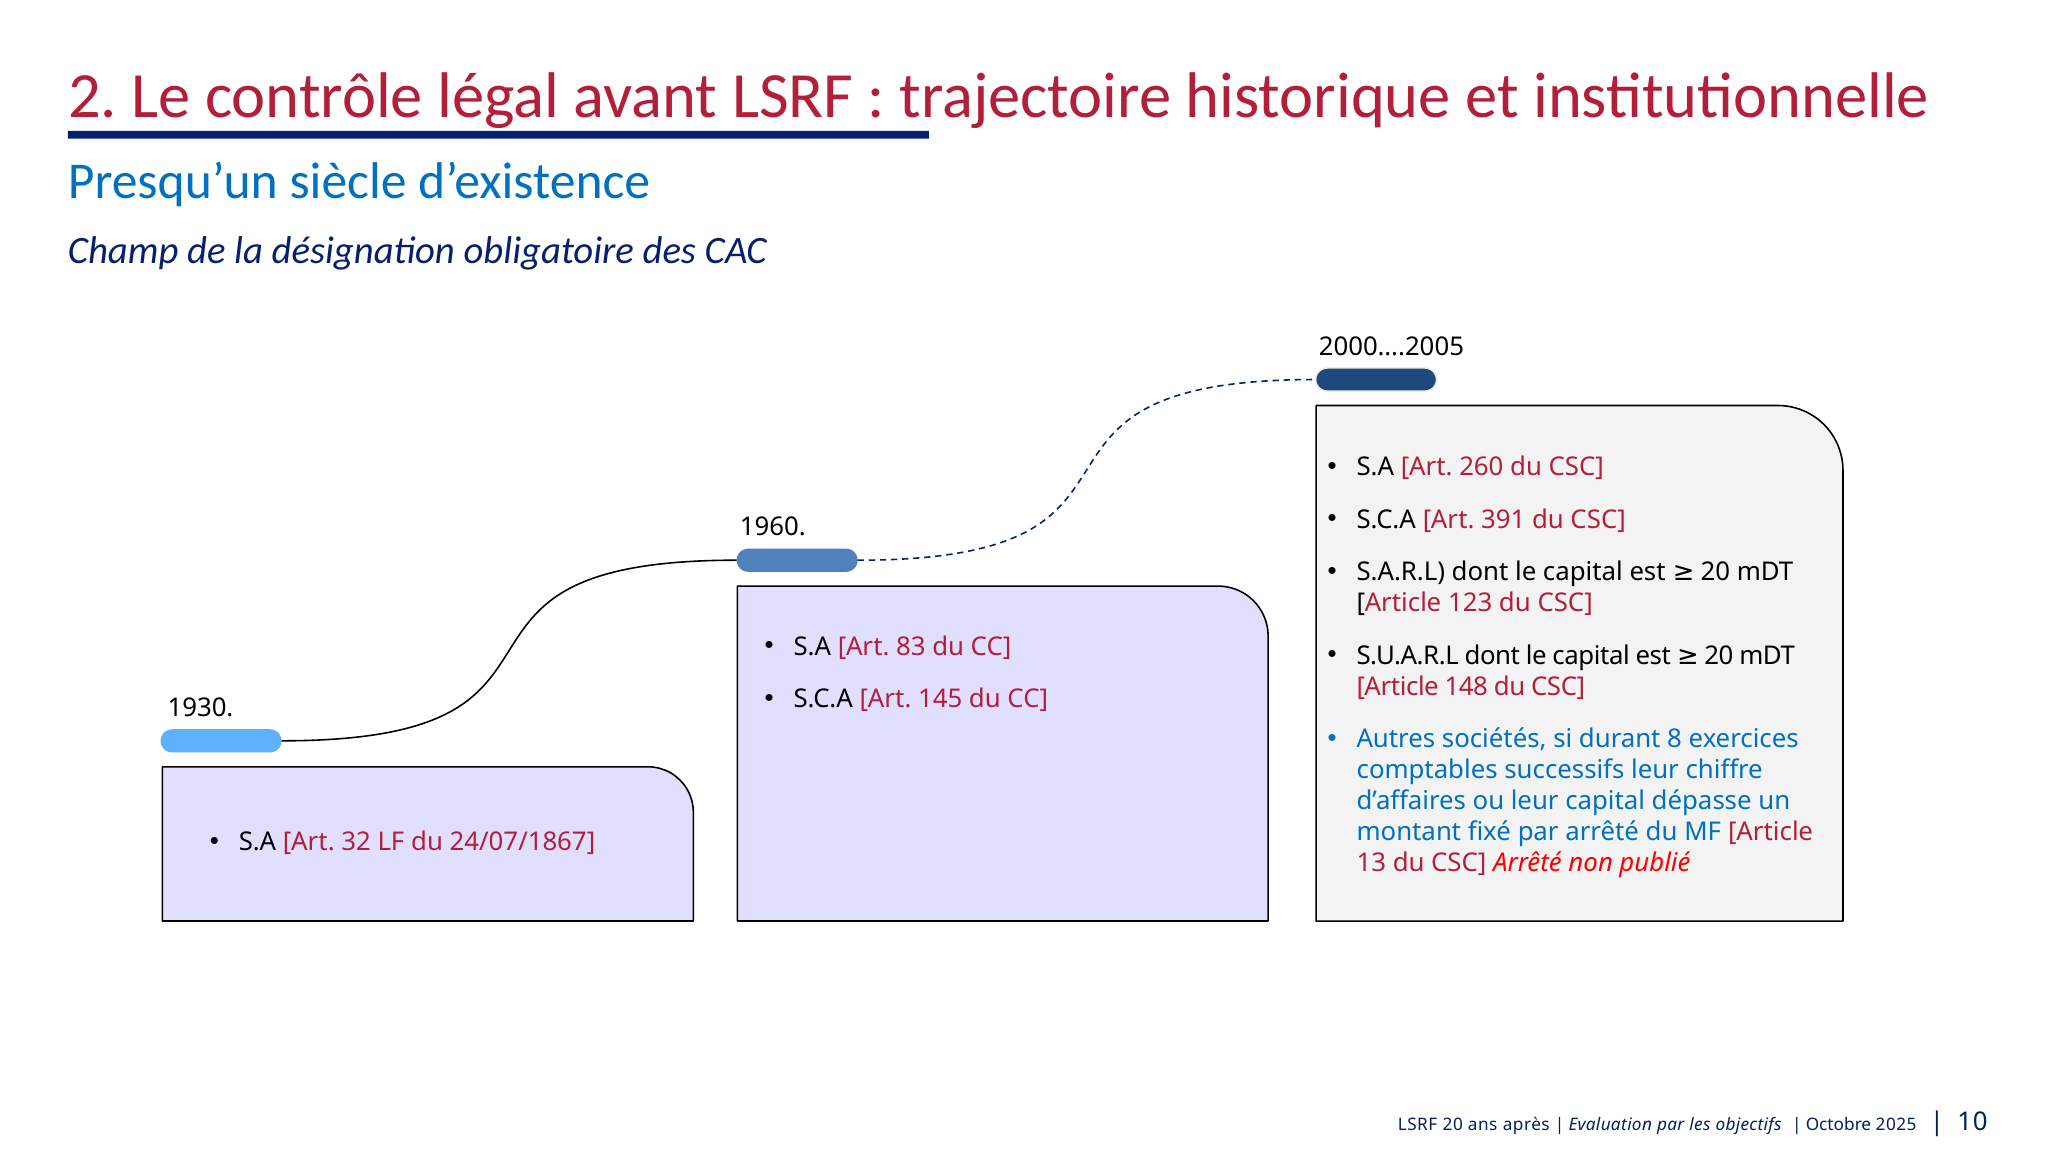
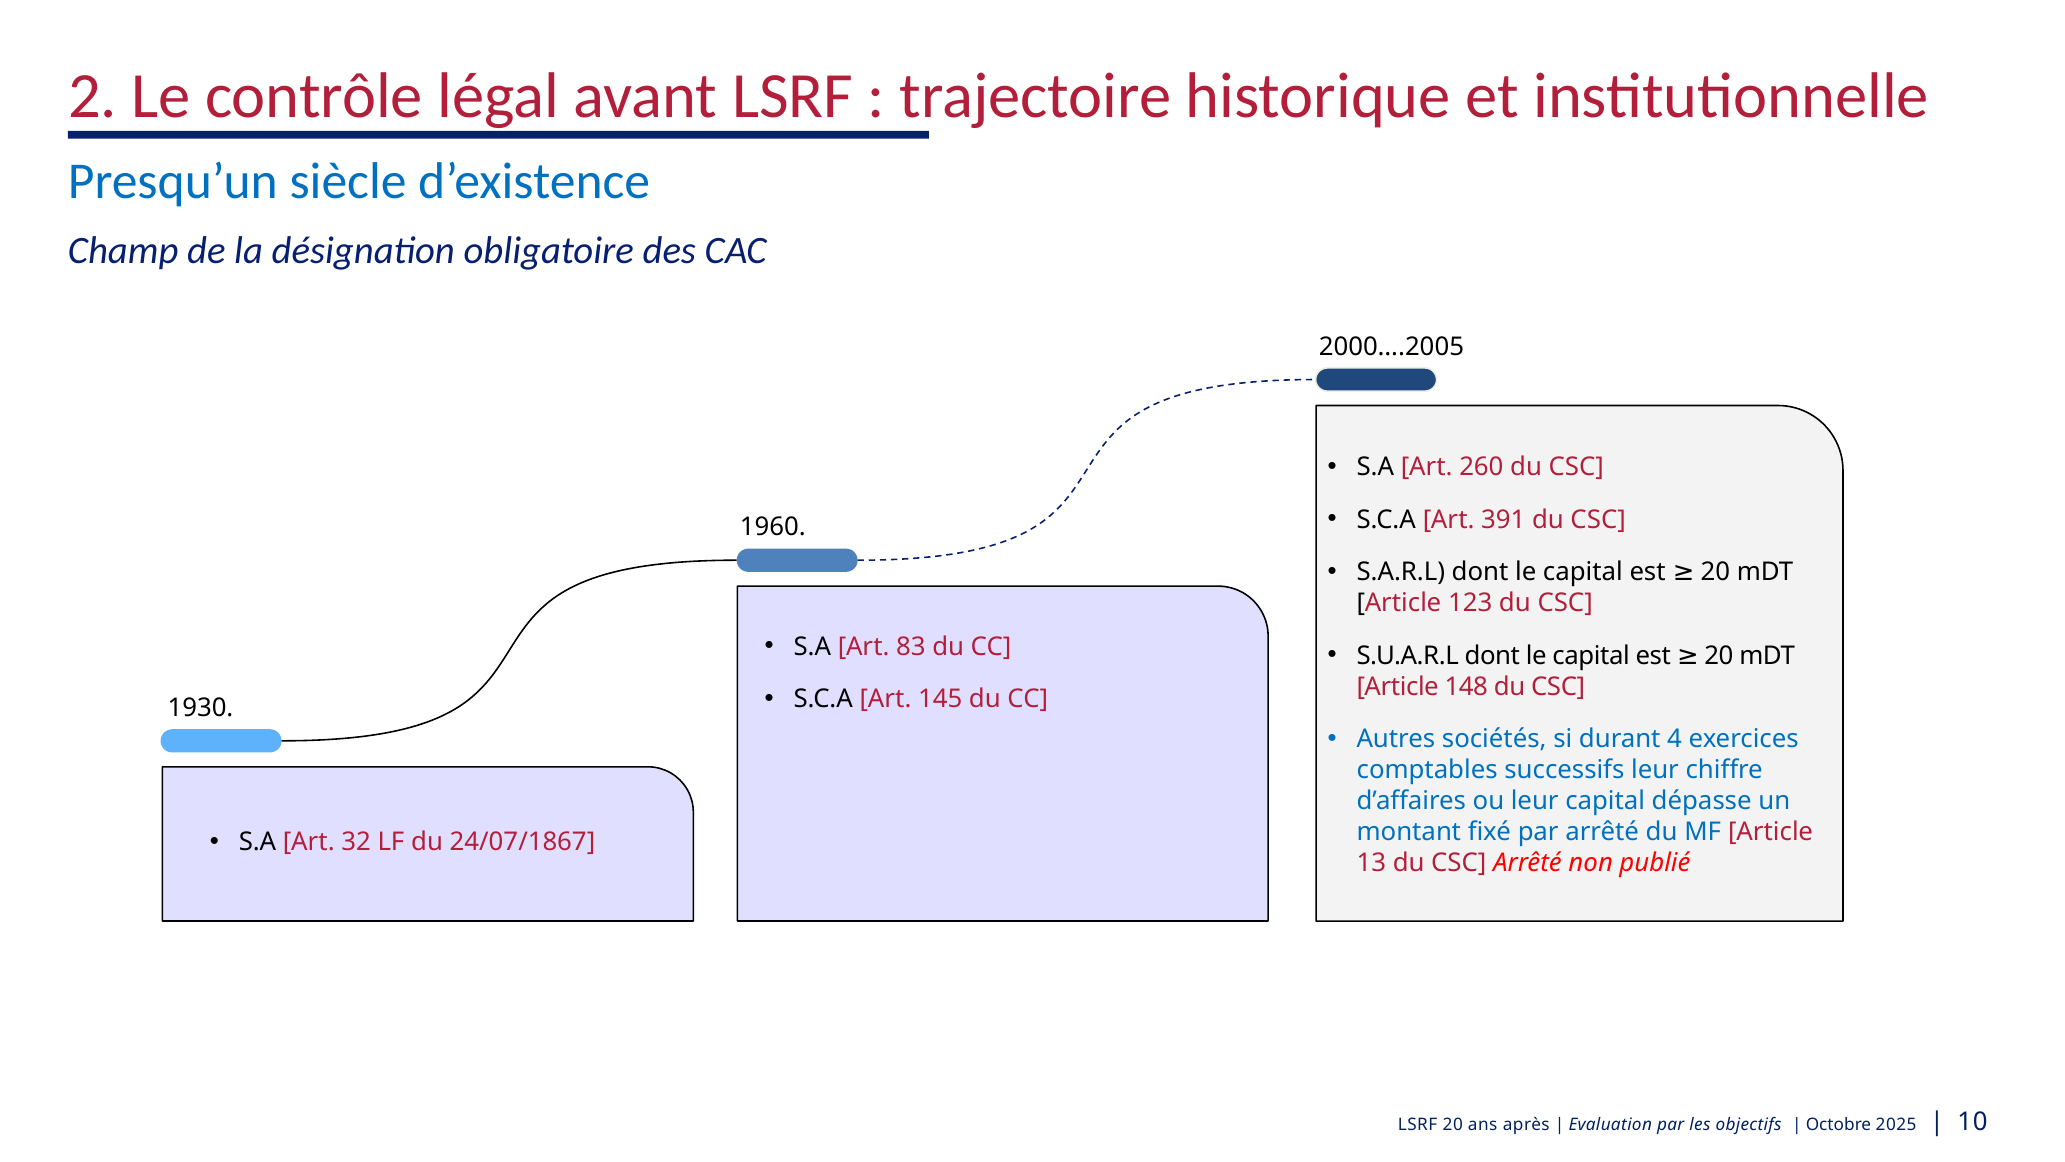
8: 8 -> 4 (1675, 739)
